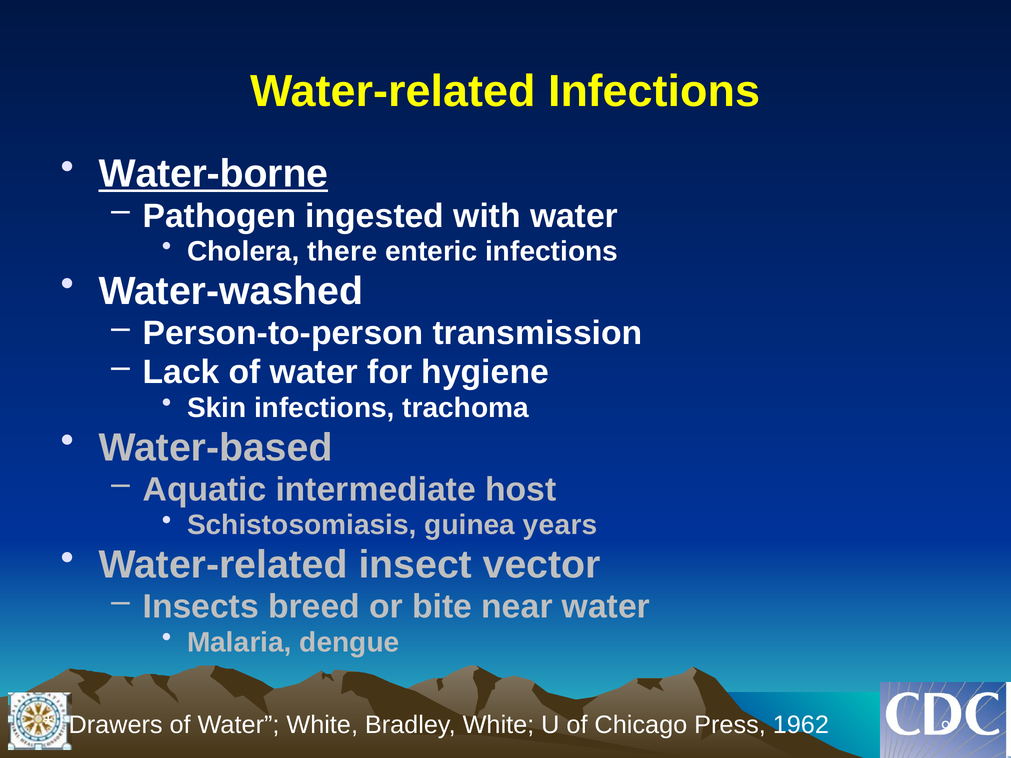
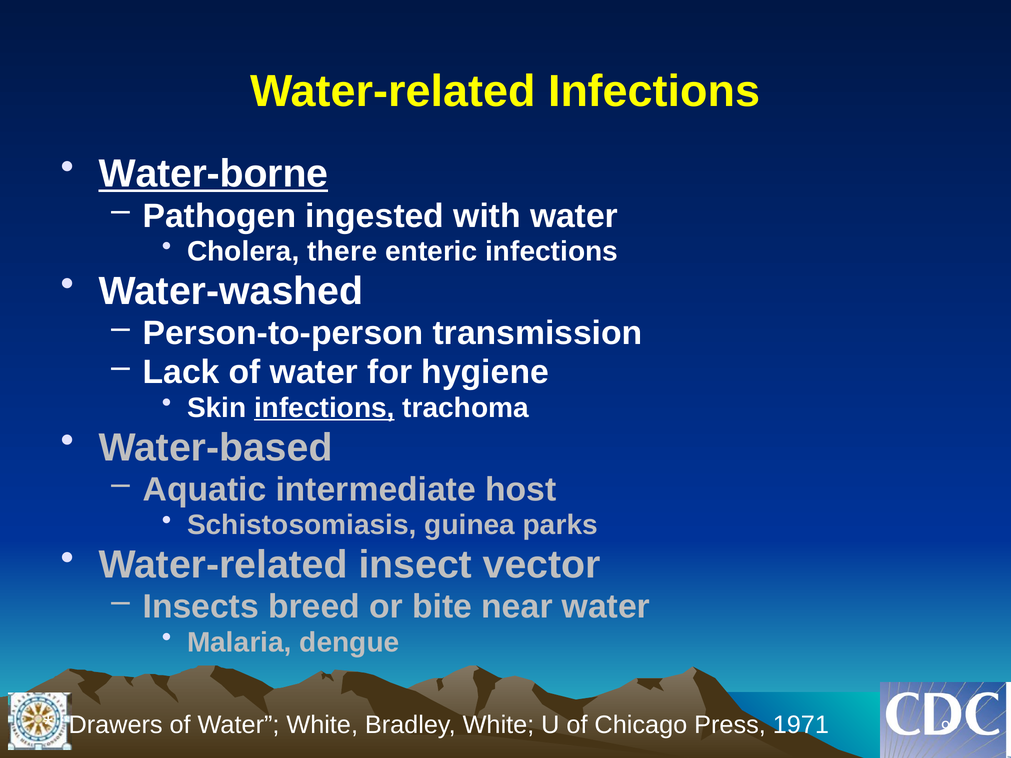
infections underline: none -> present (324, 408)
years: years -> parks (560, 525)
1962: 1962 -> 1971 (801, 725)
